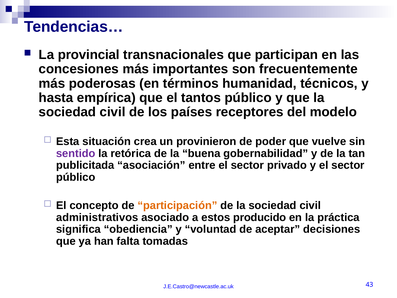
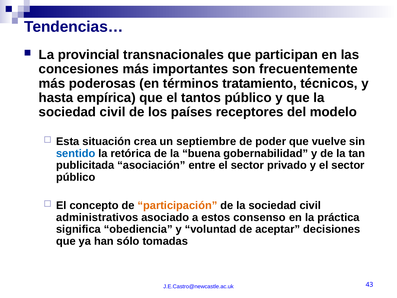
humanidad: humanidad -> tratamiento (260, 83)
provinieron: provinieron -> septiembre (206, 141)
sentido colour: purple -> blue (76, 153)
producido: producido -> consenso (260, 217)
falta: falta -> sólo (128, 241)
